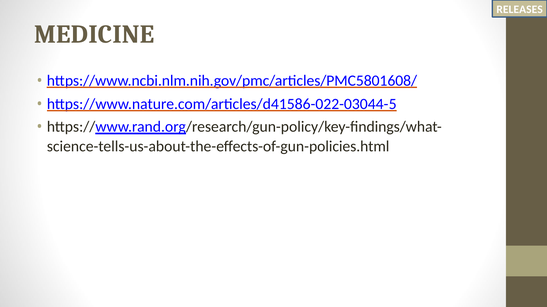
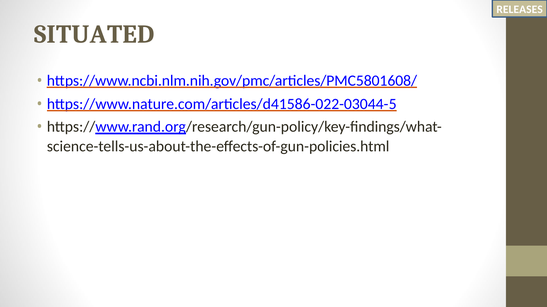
MEDICINE: MEDICINE -> SITUATED (94, 34)
